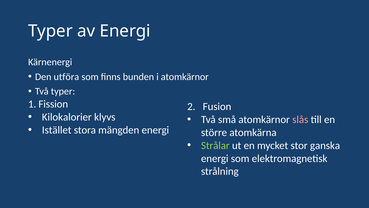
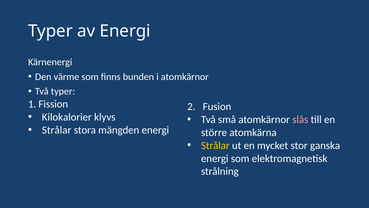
utföra: utföra -> värme (66, 77)
Istället: Istället -> Strålar (57, 130)
Strålar colour: light green -> yellow (215, 145)
